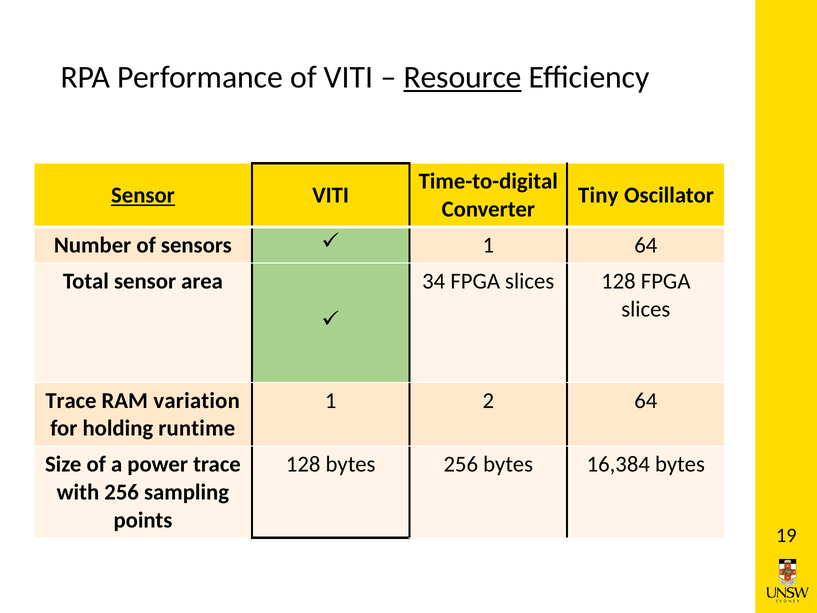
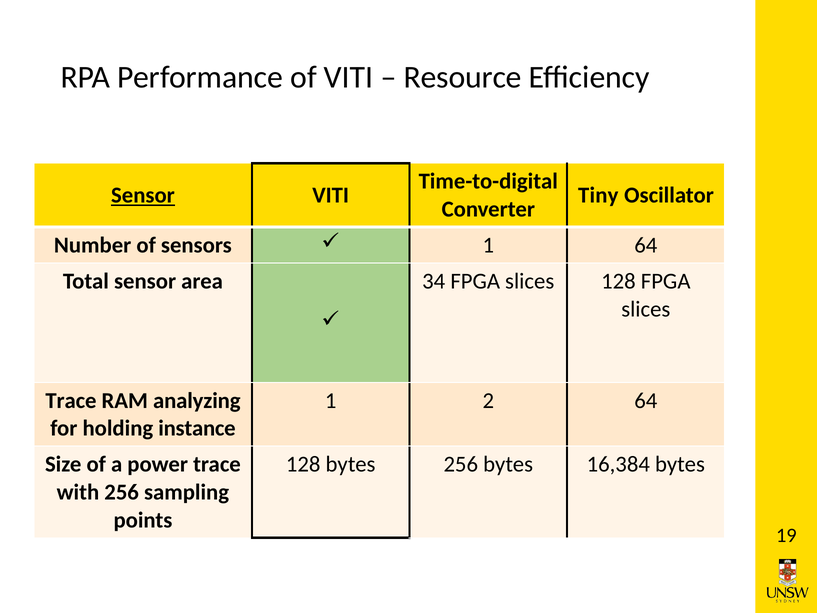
Resource underline: present -> none (463, 77)
variation: variation -> analyzing (197, 400)
runtime: runtime -> instance (197, 428)
